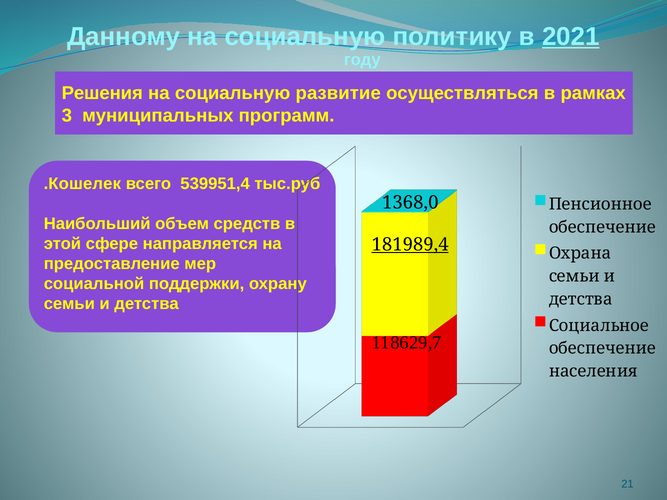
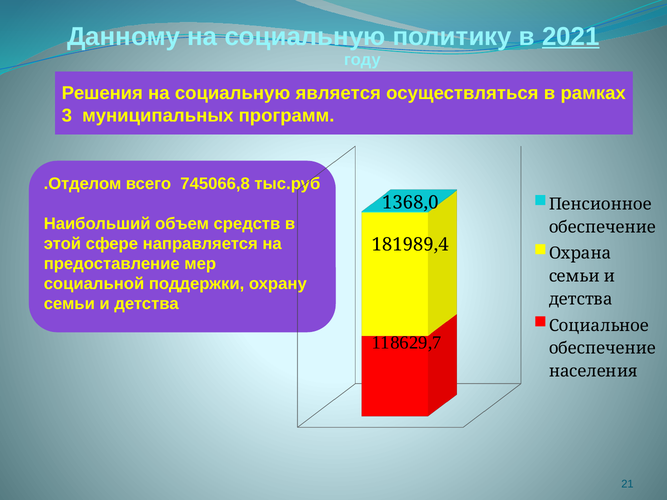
развитие: развитие -> является (338, 93)
Кошелек: Кошелек -> Отделом (85, 184)
539951,4: 539951,4 -> 745066,8 (215, 184)
181989,4 underline: present -> none (410, 245)
